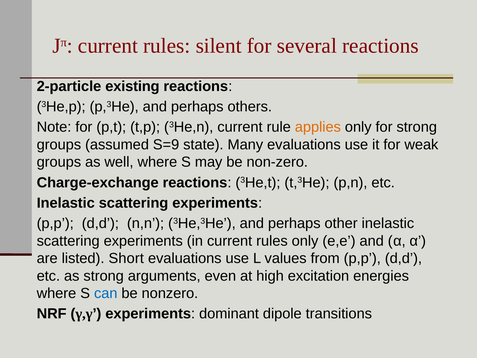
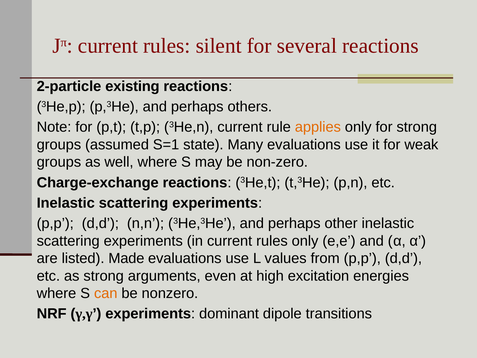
S=9: S=9 -> S=1 (166, 145)
Short: Short -> Made (126, 258)
can colour: blue -> orange (106, 293)
